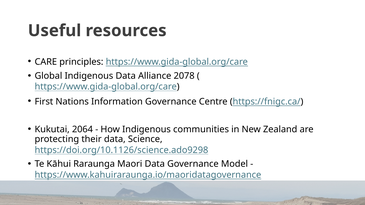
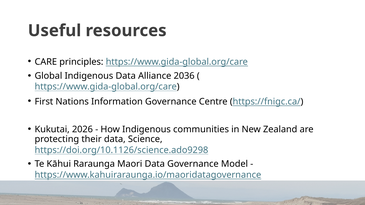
2078: 2078 -> 2036 (184, 76)
2064: 2064 -> 2026 (82, 129)
